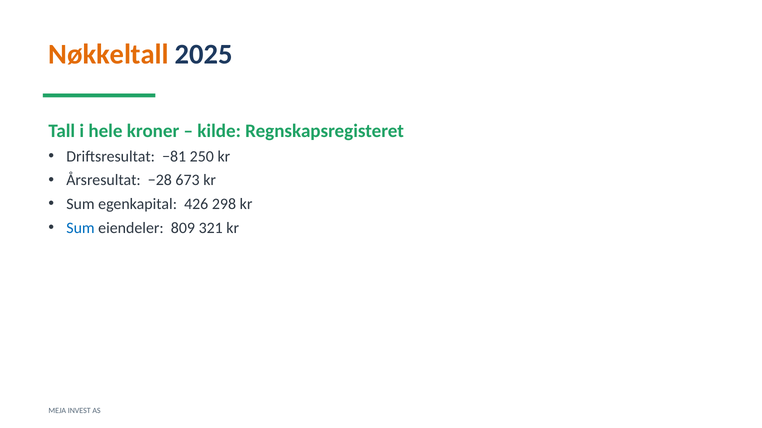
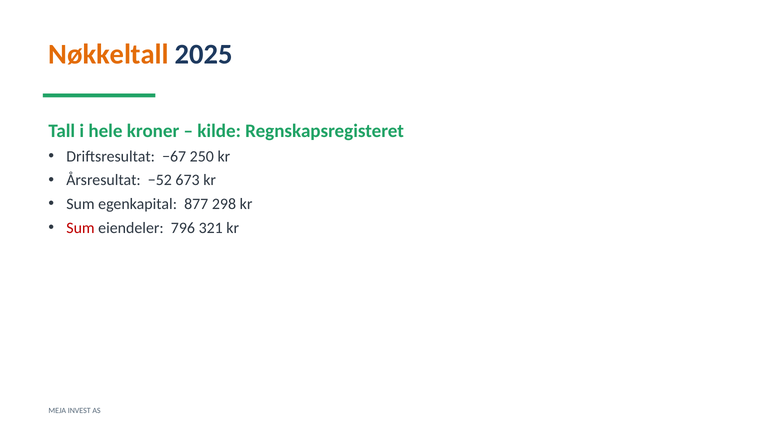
−81: −81 -> −67 (174, 157)
−28: −28 -> −52 (160, 181)
426: 426 -> 877 (196, 204)
Sum colour: blue -> red (80, 228)
809: 809 -> 796 (183, 228)
